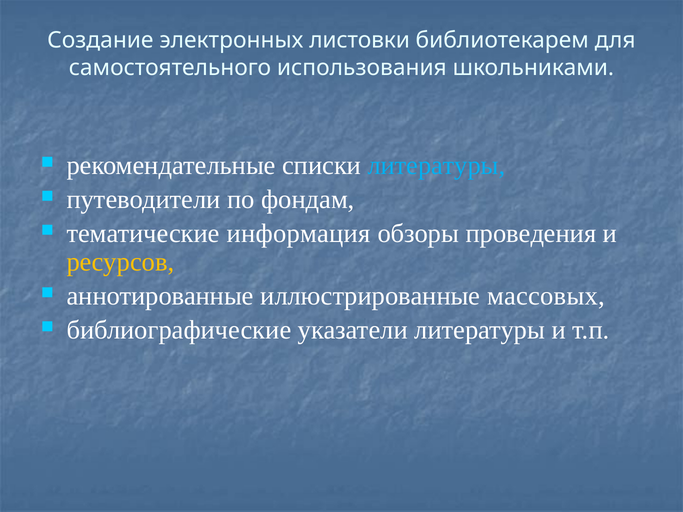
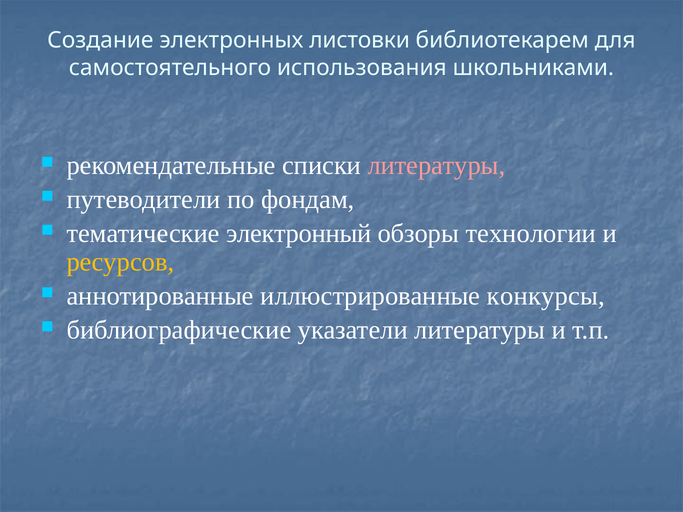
литературы colour: light blue -> pink (436, 166)
информация: информация -> электронный (299, 234)
проведения: проведения -> технологии (531, 234)
массовых: массовых -> конкурсы (546, 296)
